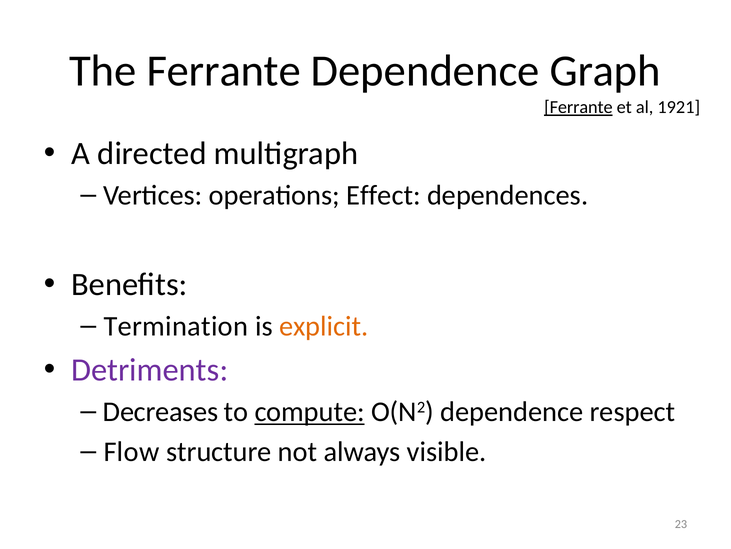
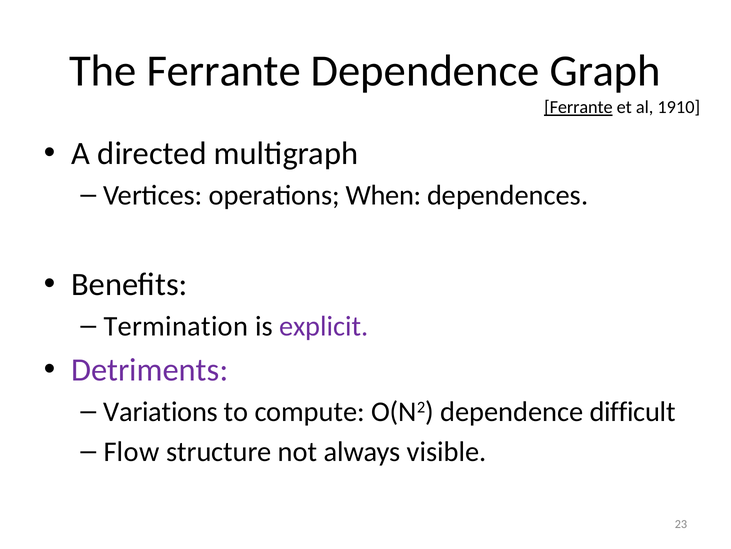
1921: 1921 -> 1910 (679, 107)
Effect: Effect -> When (384, 195)
explicit colour: orange -> purple (324, 326)
Decreases: Decreases -> Variations (161, 411)
compute underline: present -> none (310, 411)
respect: respect -> difficult (633, 411)
